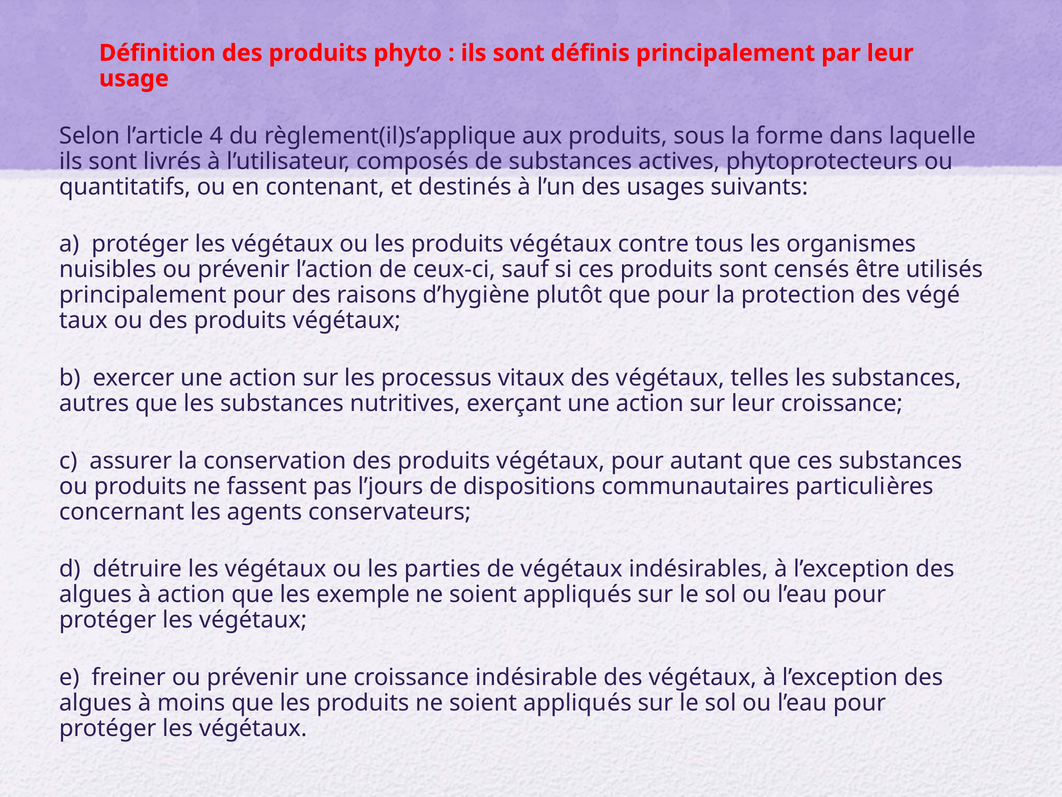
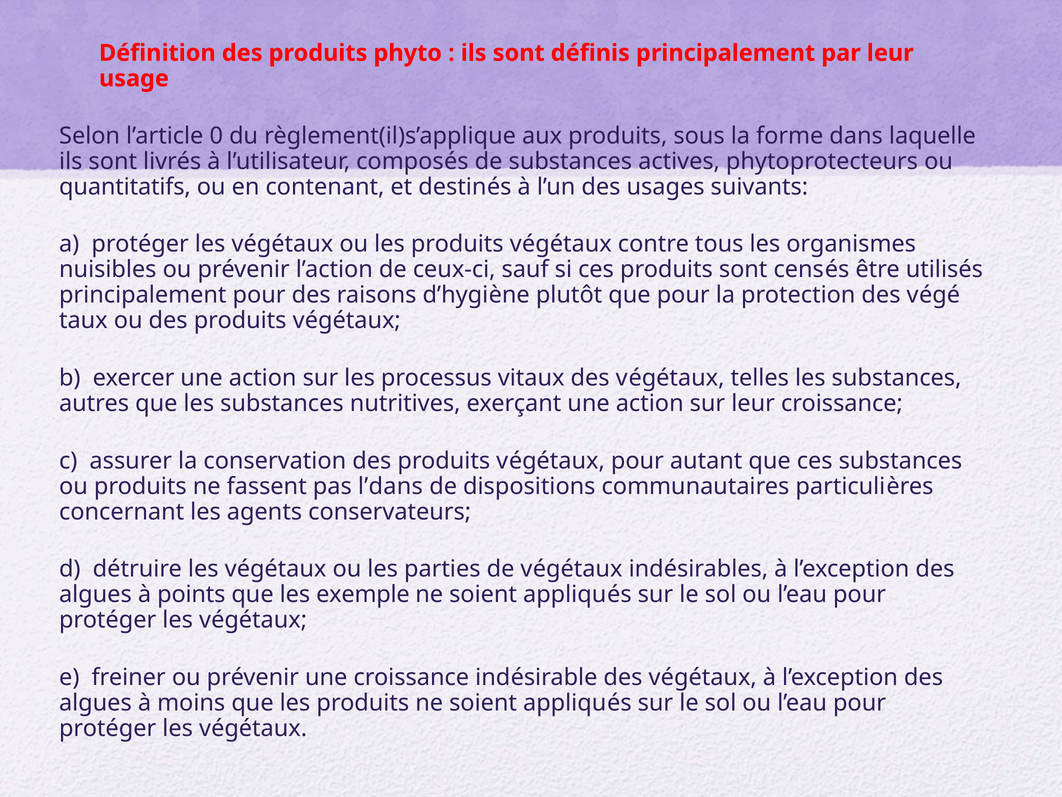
4: 4 -> 0 (216, 136)
l’jours: l’jours -> l’dans (390, 486)
à action: action -> points (191, 594)
